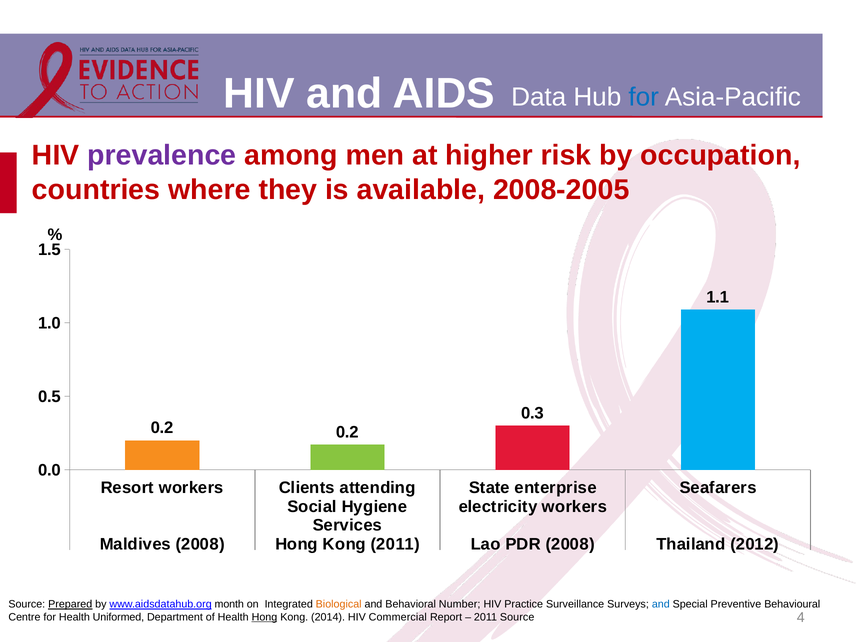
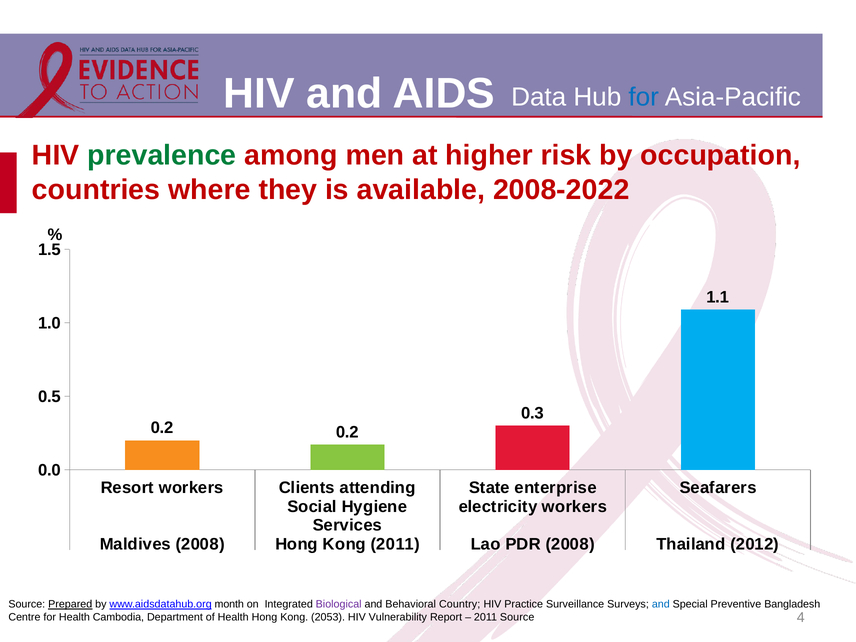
prevalence colour: purple -> green (162, 156)
2008-2005: 2008-2005 -> 2008-2022 (561, 190)
Biological colour: orange -> purple (339, 604)
Number: Number -> Country (460, 604)
Behavioural: Behavioural -> Bangladesh (792, 604)
Uniformed: Uniformed -> Cambodia (118, 617)
Hong underline: present -> none (264, 617)
2014: 2014 -> 2053 (328, 617)
Commercial: Commercial -> Vulnerability (398, 617)
